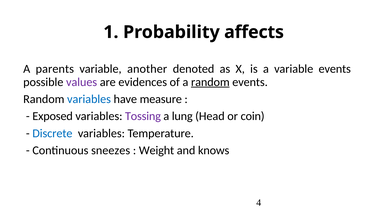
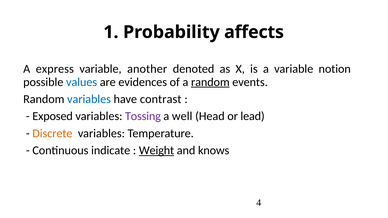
parents: parents -> express (55, 69)
variable events: events -> notion (335, 69)
values colour: purple -> blue (82, 82)
measure: measure -> contrast (161, 99)
lung: lung -> well (182, 116)
coin: coin -> lead (253, 116)
Discrete colour: blue -> orange (52, 134)
sneezes: sneezes -> indicate (111, 151)
Weight underline: none -> present (157, 151)
